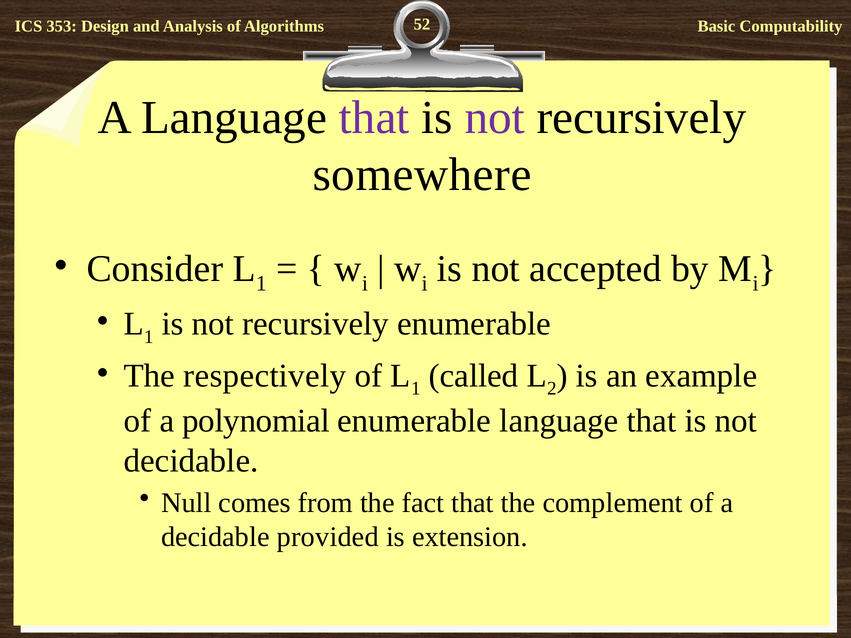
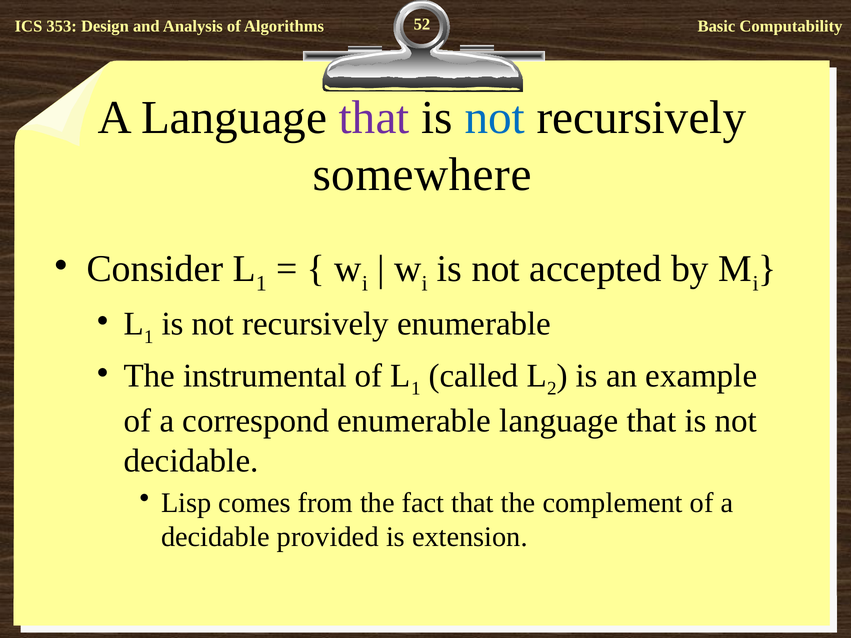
not colour: purple -> blue (495, 118)
respectively: respectively -> instrumental (265, 376)
polynomial: polynomial -> correspond (256, 421)
Null: Null -> Lisp (186, 503)
